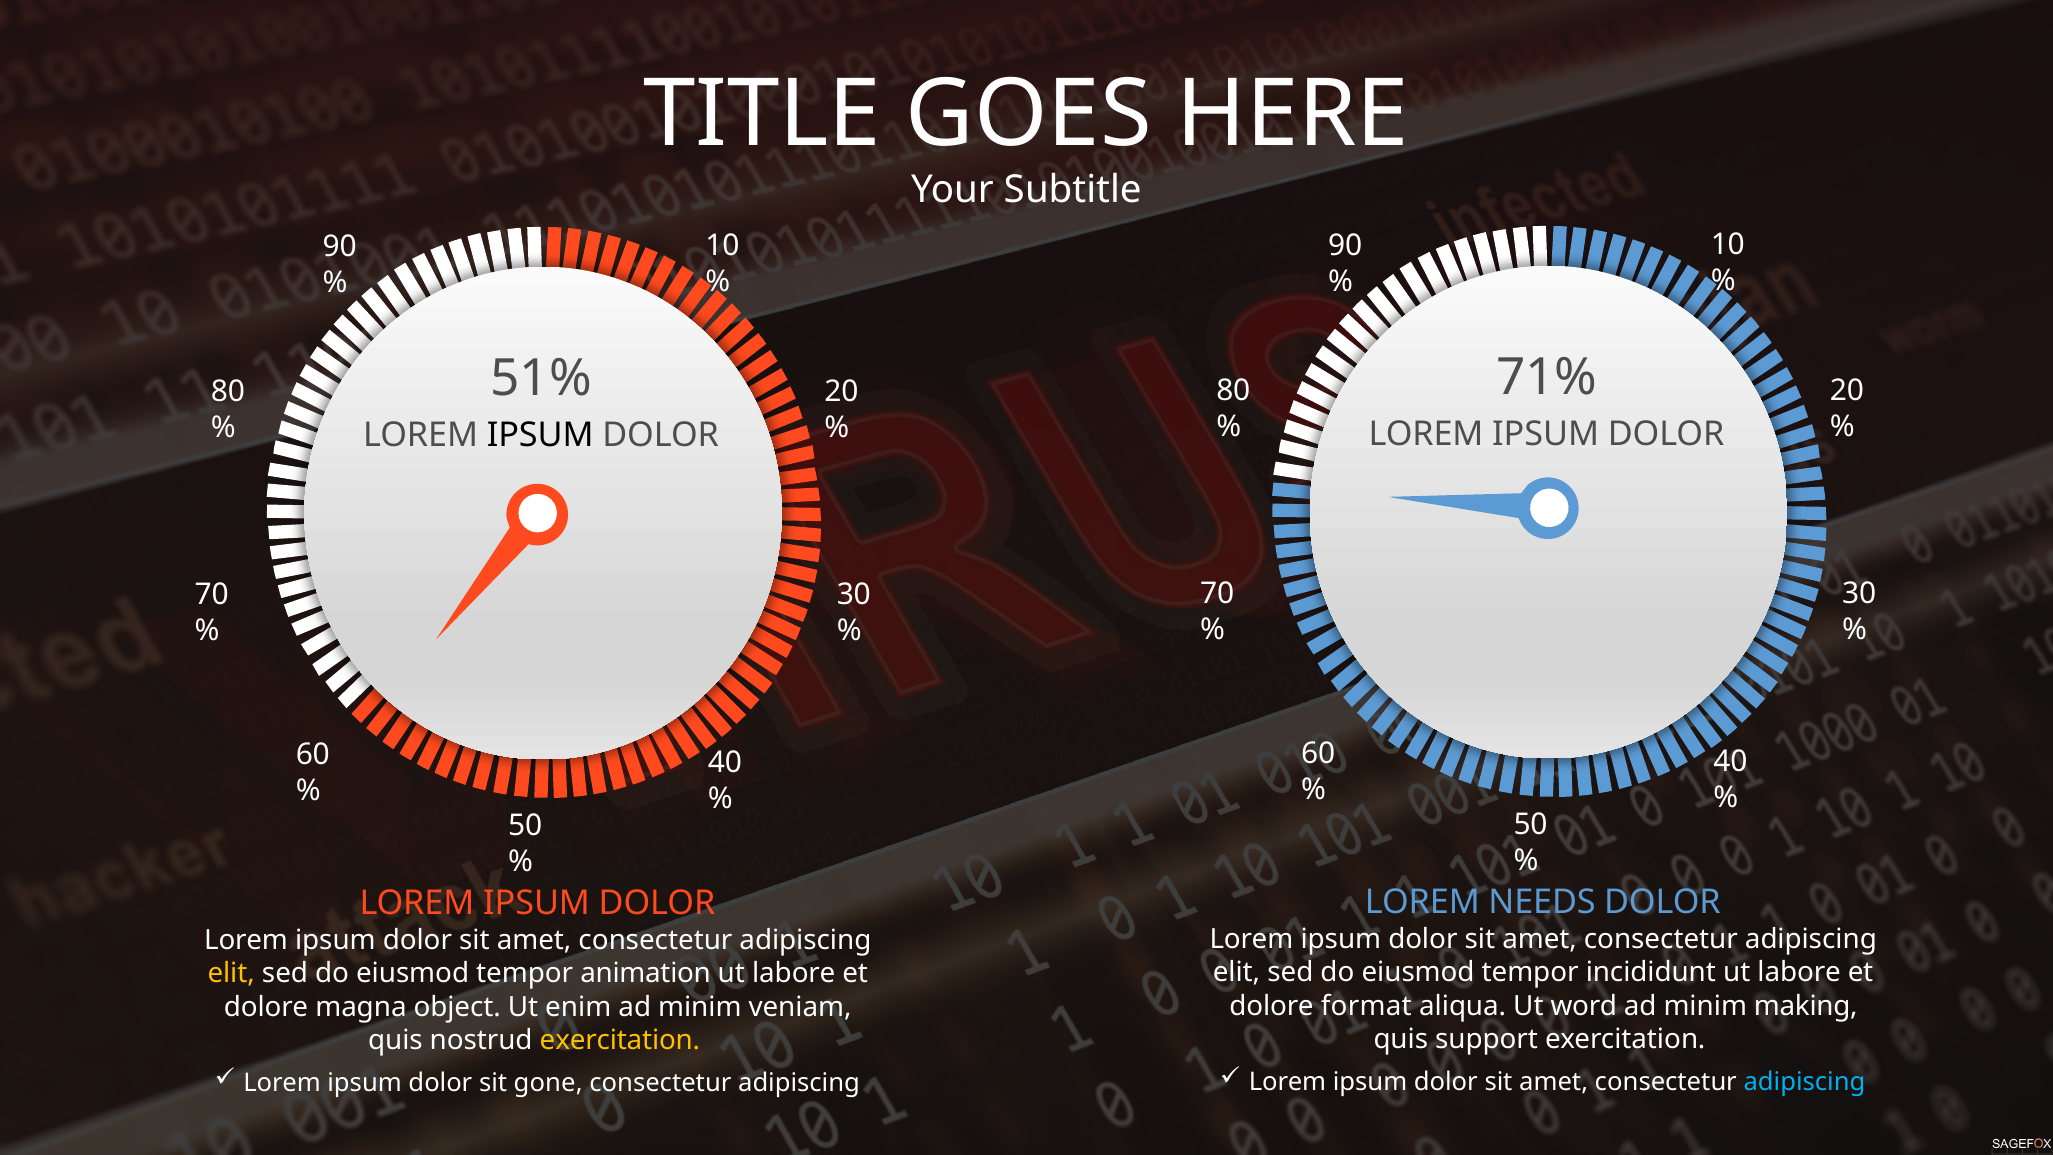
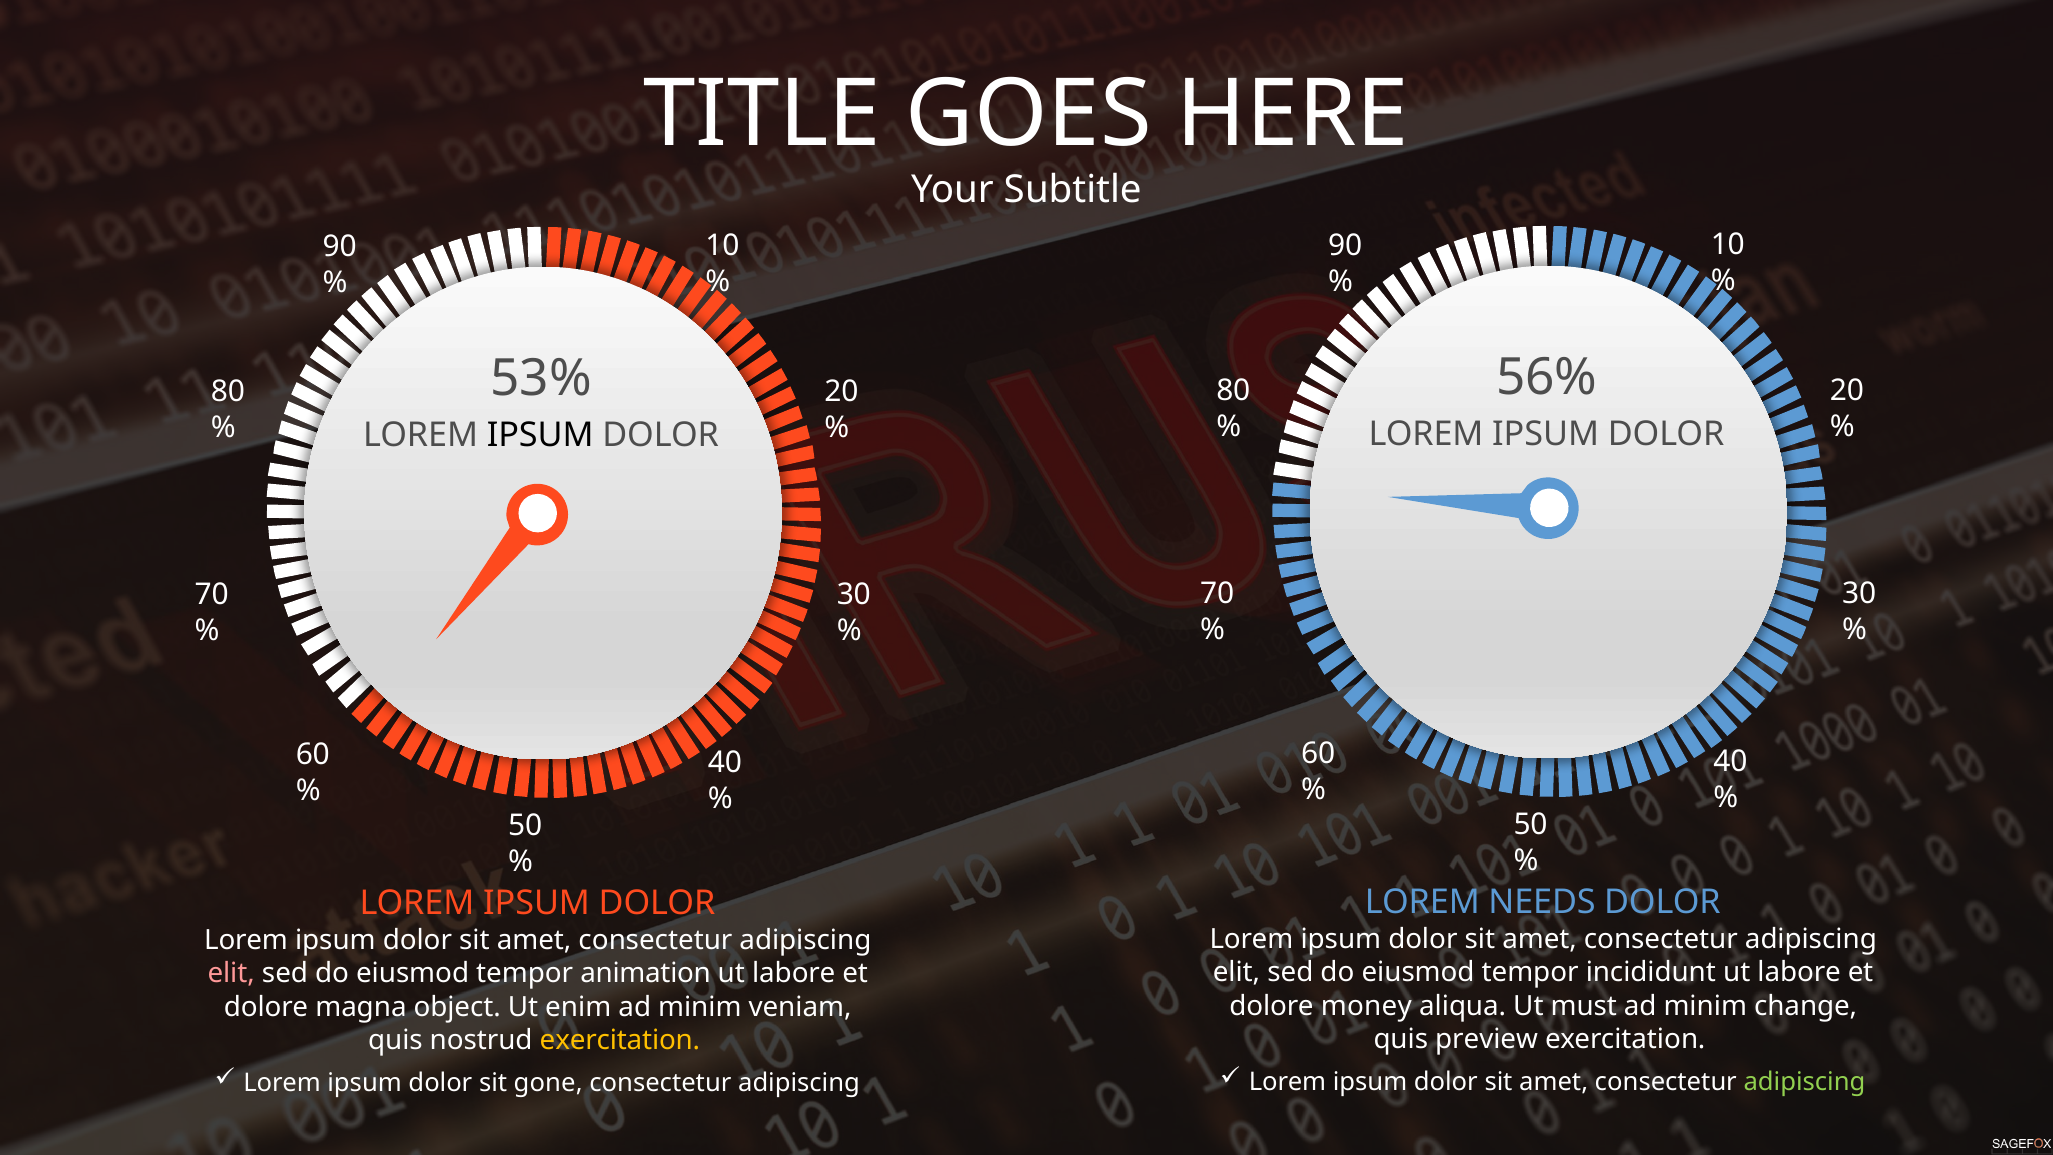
71%: 71% -> 56% (1547, 377)
51%: 51% -> 53% (541, 378)
elit colour: yellow -> pink (231, 974)
format: format -> money (1366, 1006)
word: word -> must (1584, 1006)
making: making -> change (1806, 1006)
support: support -> preview (1487, 1039)
adipiscing colour: light blue -> light green (1805, 1082)
